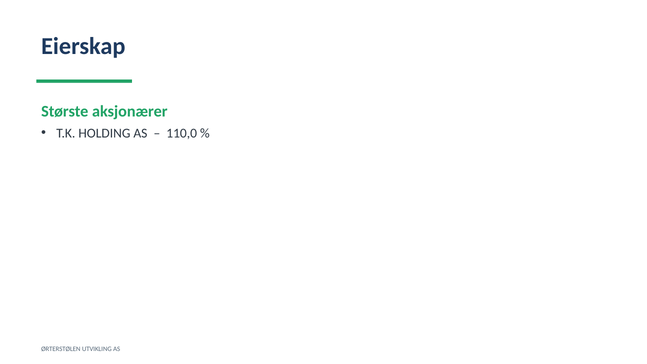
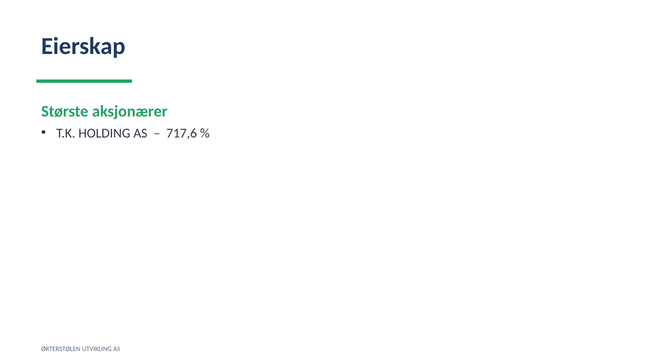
110,0: 110,0 -> 717,6 (182, 133)
